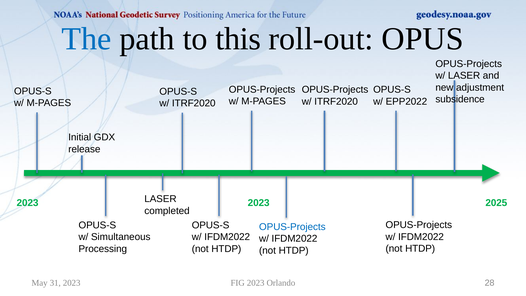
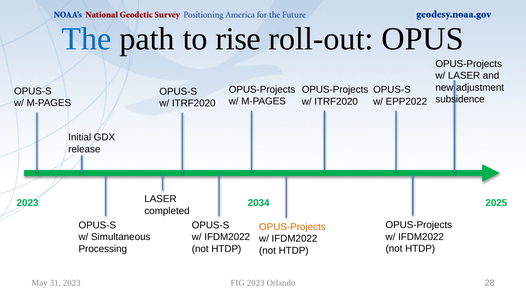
this: this -> rise (238, 39)
2023 2023: 2023 -> 2034 (259, 203)
OPUS-Projects colour: blue -> orange (292, 227)
